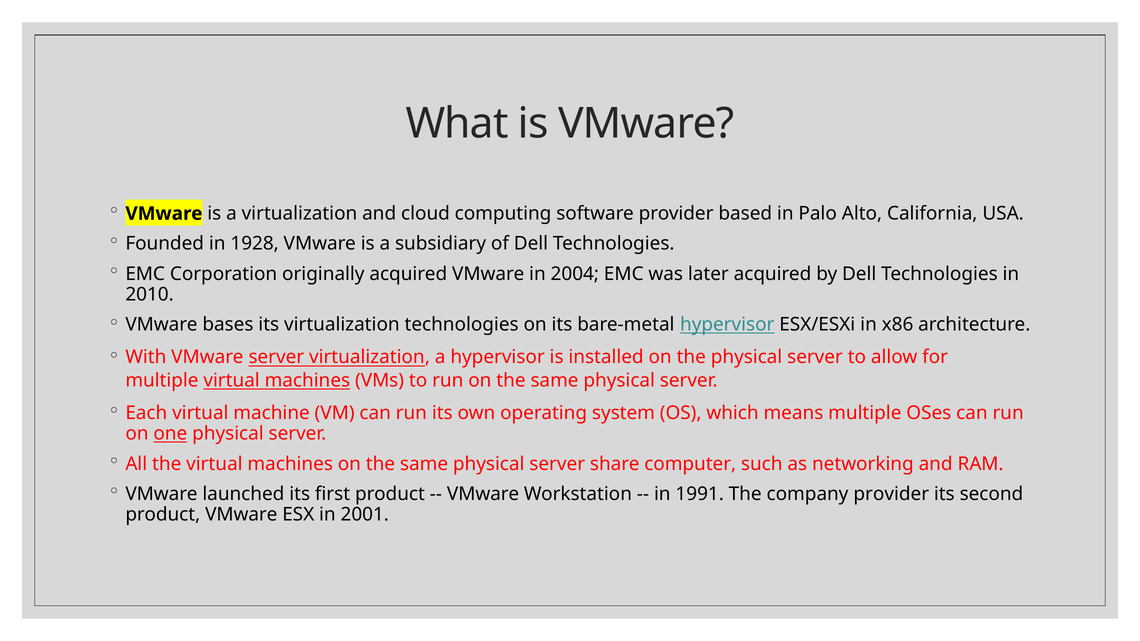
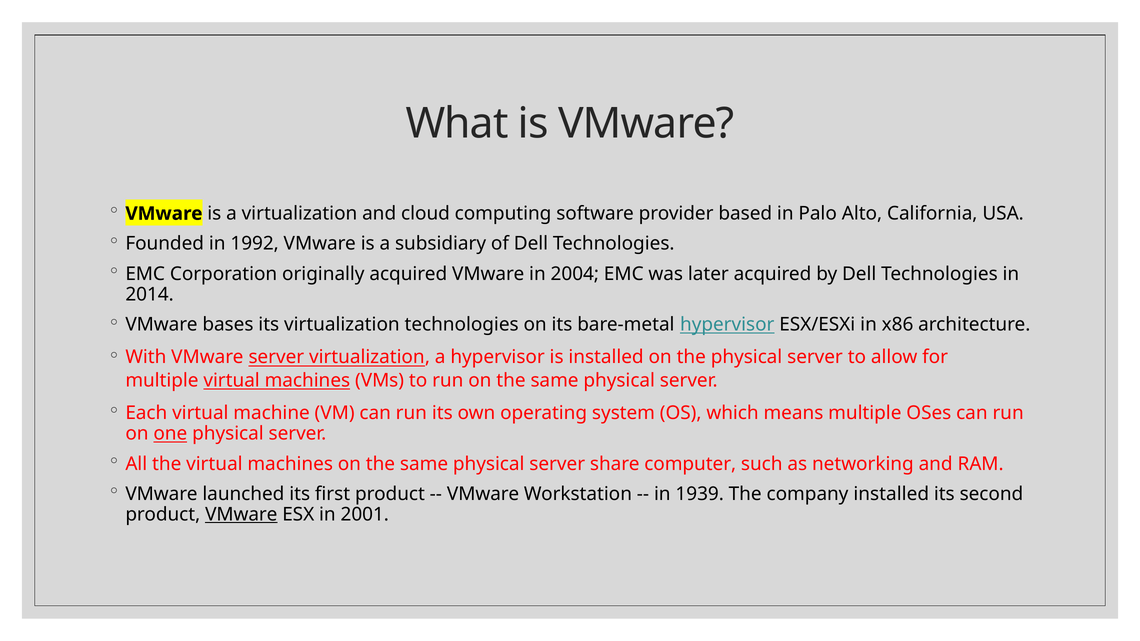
1928: 1928 -> 1992 (255, 244)
2010: 2010 -> 2014 (150, 294)
1991: 1991 -> 1939 (700, 494)
company provider: provider -> installed (891, 494)
VMware underline: none -> present (241, 515)
